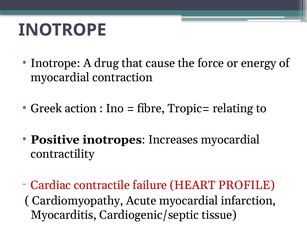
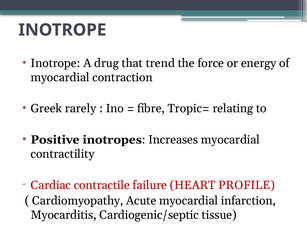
cause: cause -> trend (160, 63)
action: action -> rarely (81, 109)
